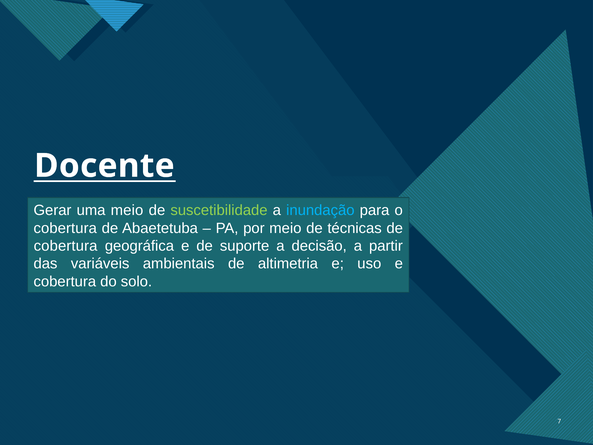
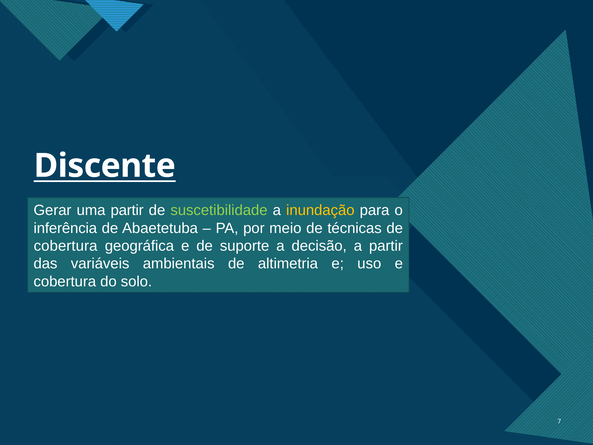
Docente: Docente -> Discente (105, 166)
uma meio: meio -> partir (127, 210)
inundação colour: light blue -> yellow (320, 210)
cobertura: cobertura -> inferência (65, 228)
